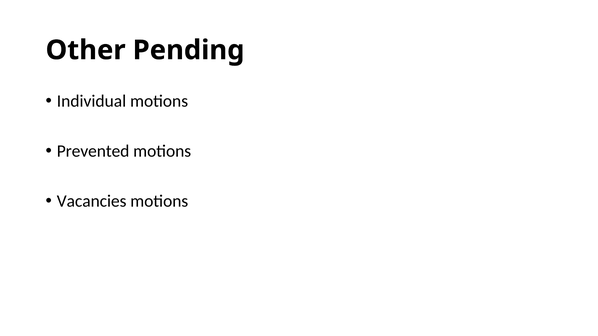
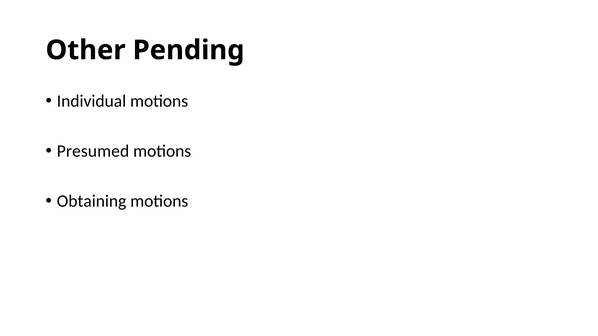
Prevented: Prevented -> Presumed (93, 151)
Vacancies: Vacancies -> Obtaining (92, 201)
